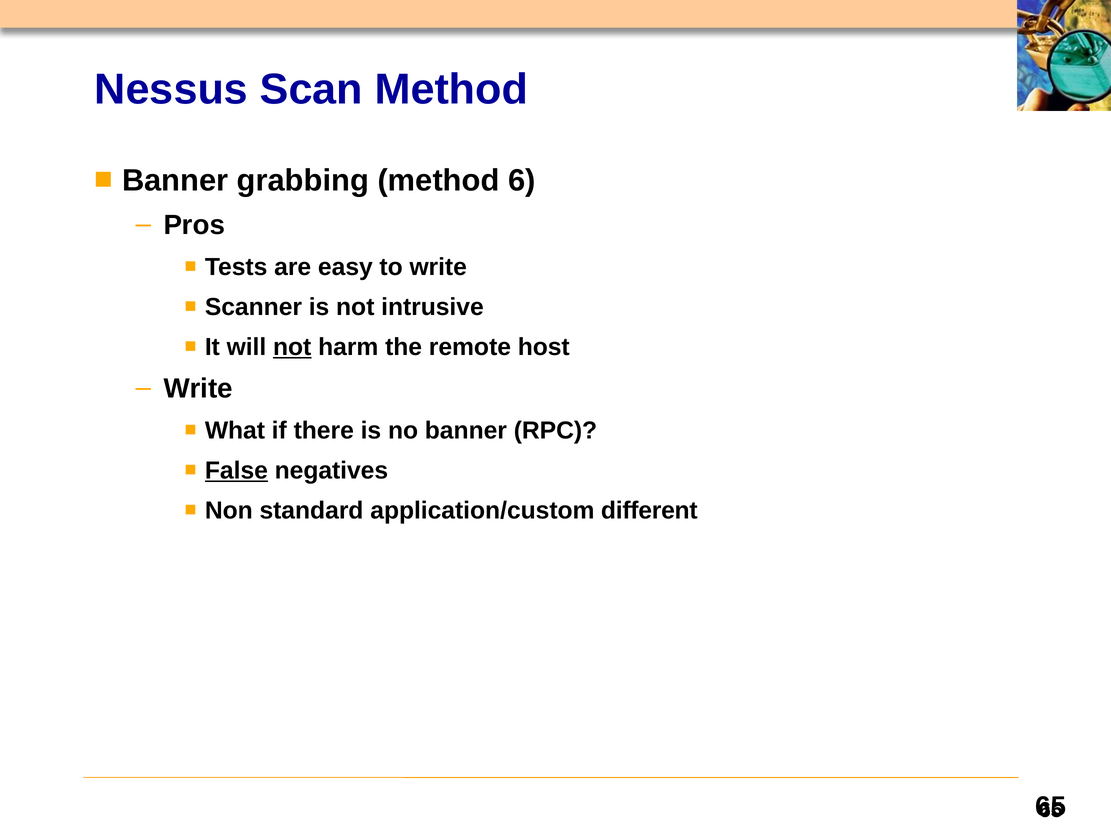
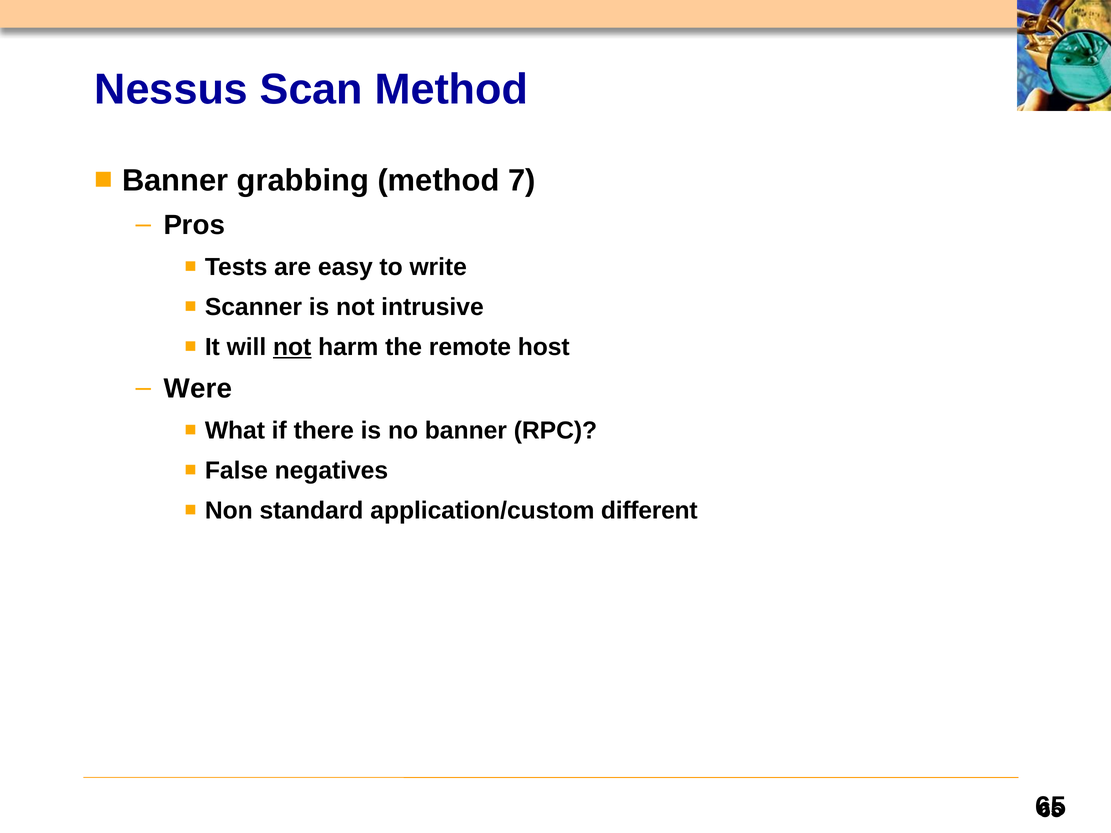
6: 6 -> 7 (522, 181)
Write: Write -> Were (198, 389)
False underline: present -> none (236, 471)
